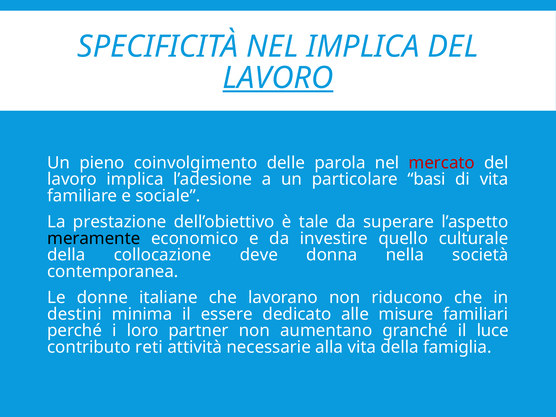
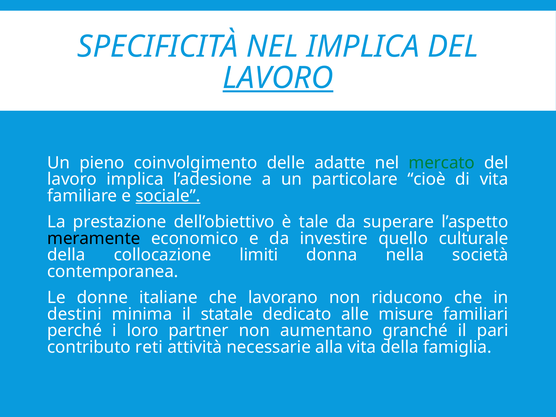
parola: parola -> adatte (340, 163)
mercato colour: red -> green (442, 163)
basi: basi -> cioè (426, 179)
sociale underline: none -> present (168, 196)
deve: deve -> limiti (259, 255)
essere: essere -> statale (227, 314)
luce: luce -> pari (493, 331)
